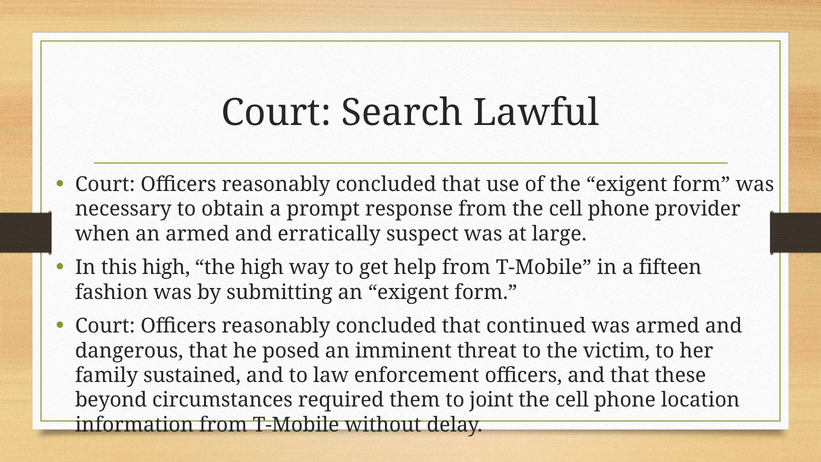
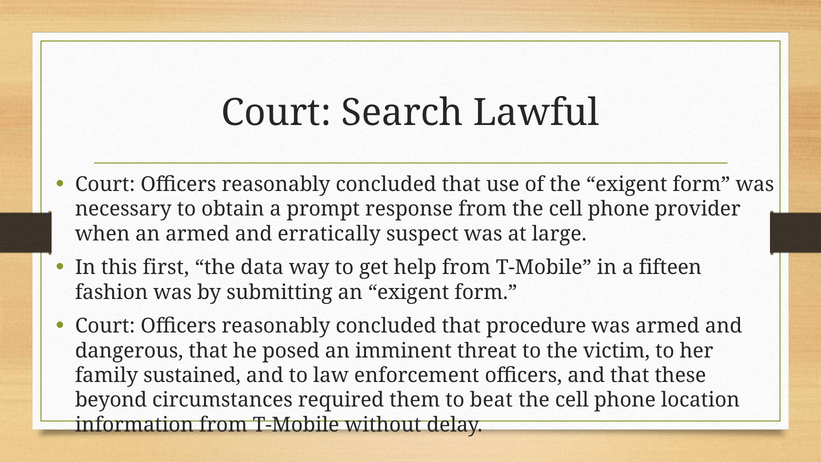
this high: high -> first (166, 268)
the high: high -> data (262, 268)
continued: continued -> procedure (536, 326)
joint: joint -> beat (491, 400)
